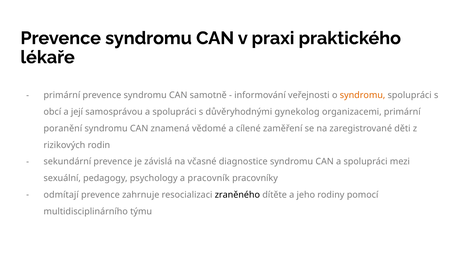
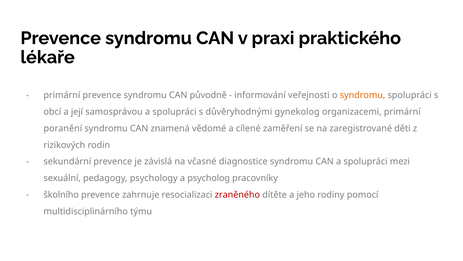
samotně: samotně -> původně (208, 95)
pracovník: pracovník -> psycholog (209, 178)
odmítají: odmítají -> školního (61, 194)
zraněného colour: black -> red (237, 194)
